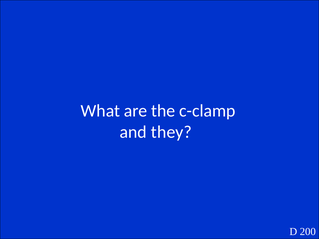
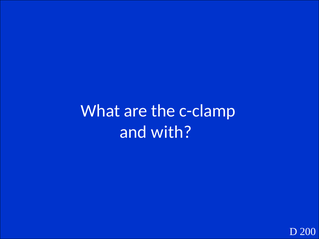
they: they -> with (171, 132)
